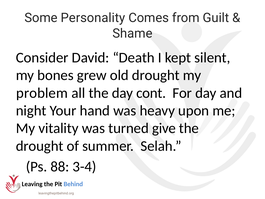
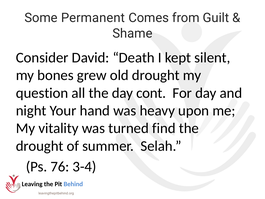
Personality: Personality -> Permanent (93, 18)
problem: problem -> question (42, 93)
give: give -> find (164, 128)
88: 88 -> 76 (60, 166)
